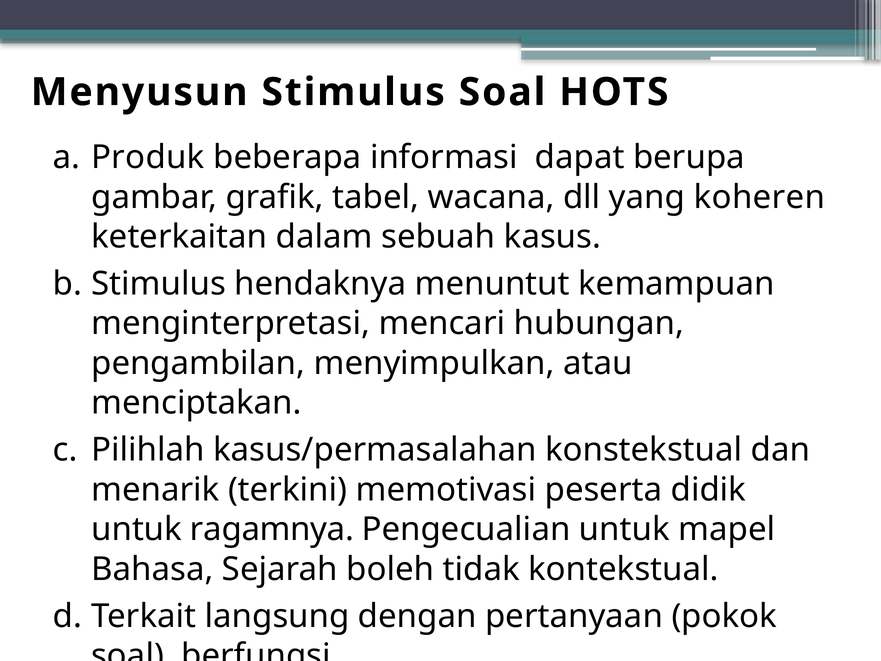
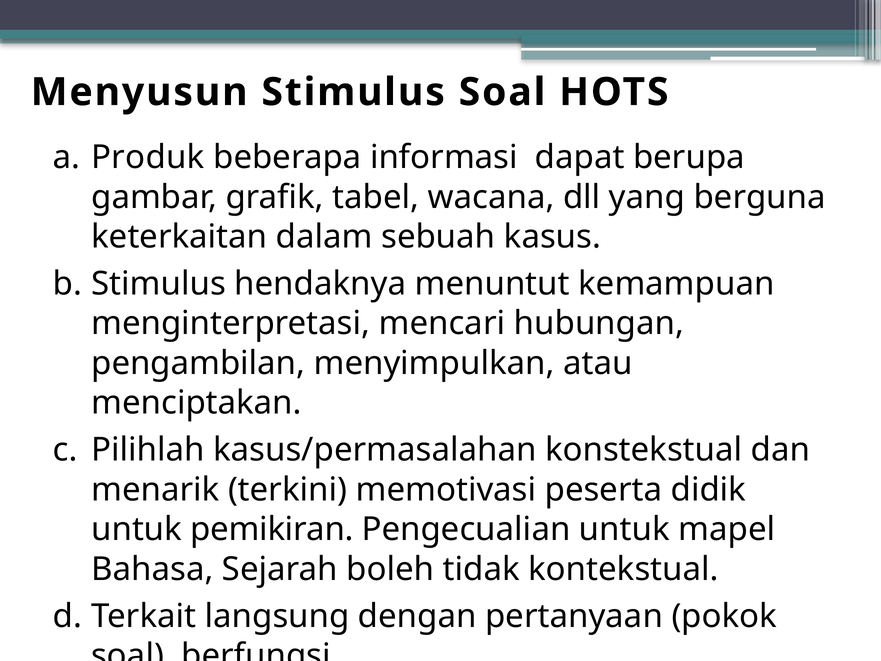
koheren: koheren -> berguna (760, 197)
ragamnya: ragamnya -> pemikiran (272, 529)
